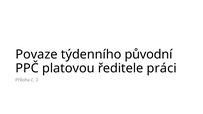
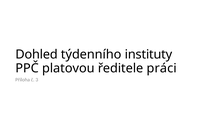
Povaze: Povaze -> Dohled (37, 55)
původní: původní -> instituty (149, 55)
